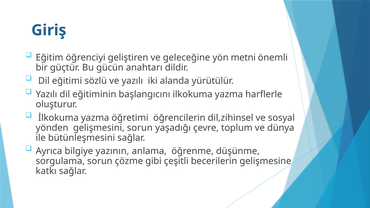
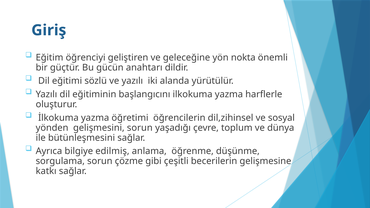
metni: metni -> nokta (243, 58)
yazının: yazının -> edilmiş (112, 151)
